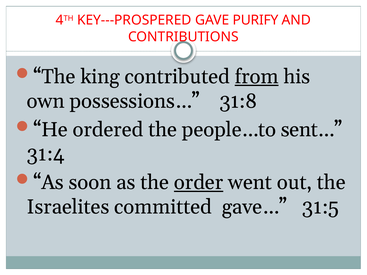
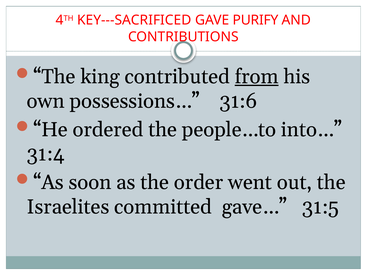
KEY---PROSPERED: KEY---PROSPERED -> KEY---SACRIFICED (134, 20)
31:8: 31:8 -> 31:6 (238, 101)
sent…: sent… -> into… (311, 130)
order underline: present -> none (199, 183)
